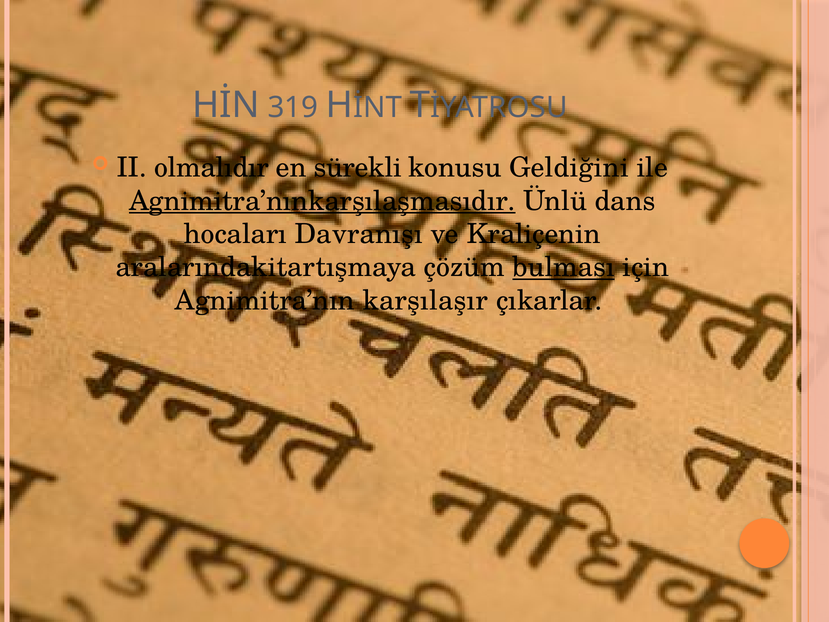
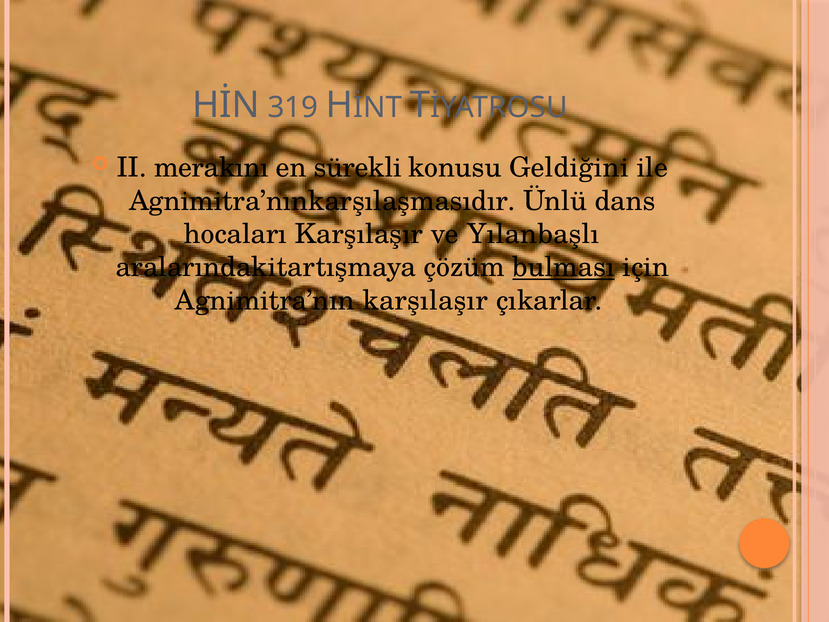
olmalıdır: olmalıdır -> merakını (212, 168)
Agnimitra’nınkarşılaşmasıdır underline: present -> none (322, 201)
hocaları Davranışı: Davranışı -> Karşılaşır (359, 234)
Kraliçenin: Kraliçenin -> Yılanbaşlı (533, 234)
